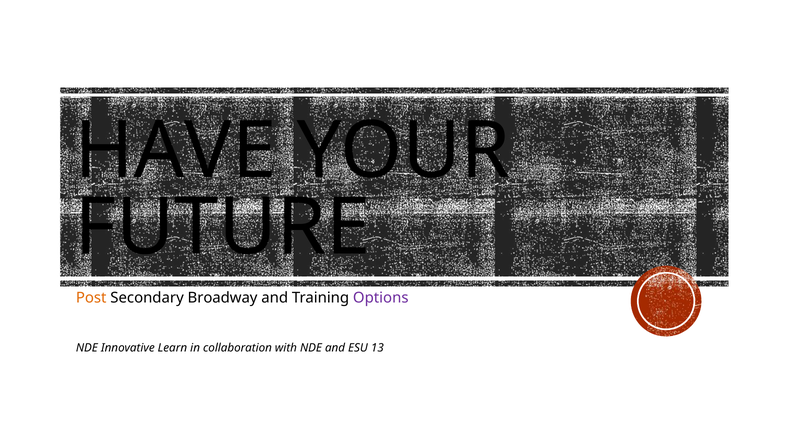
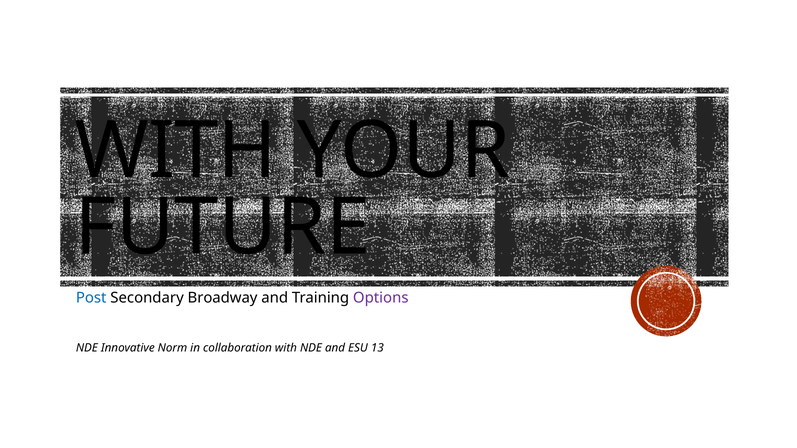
HAVE: HAVE -> WITH (176, 151)
Post colour: orange -> blue (91, 298)
Learn: Learn -> Norm (172, 348)
